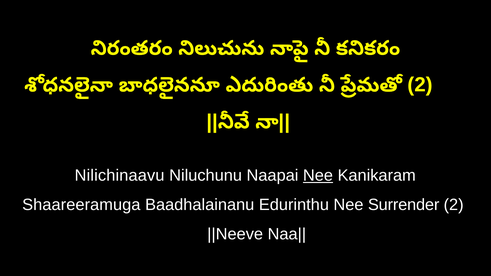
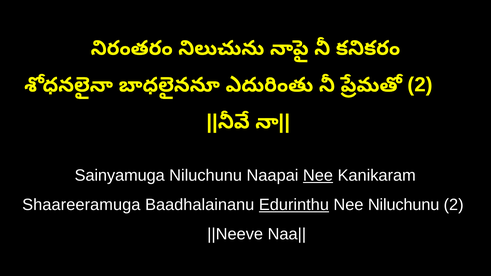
Nilichinaavu: Nilichinaavu -> Sainyamuga (120, 175)
Edurinthu underline: none -> present (294, 205)
Nee Surrender: Surrender -> Niluchunu (404, 205)
